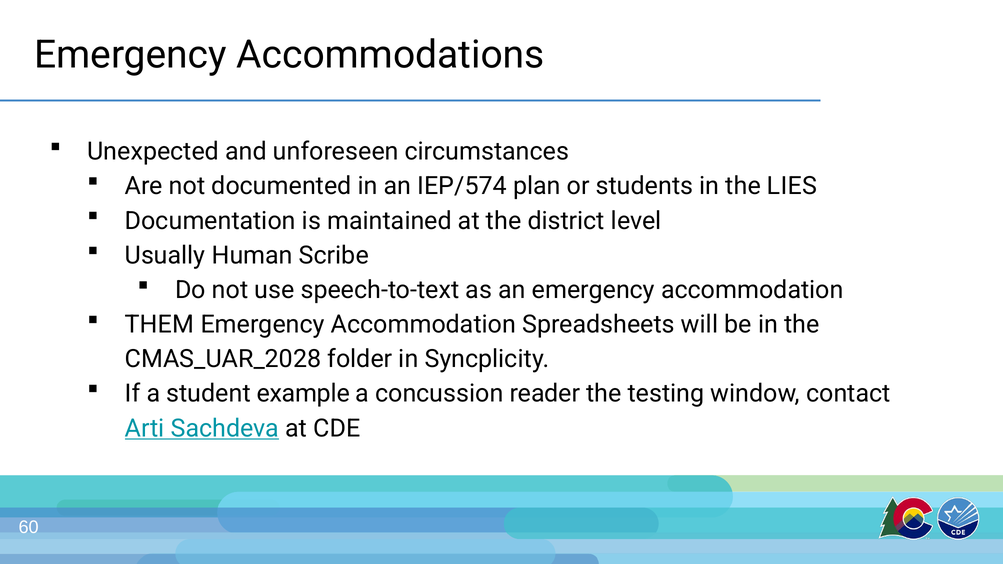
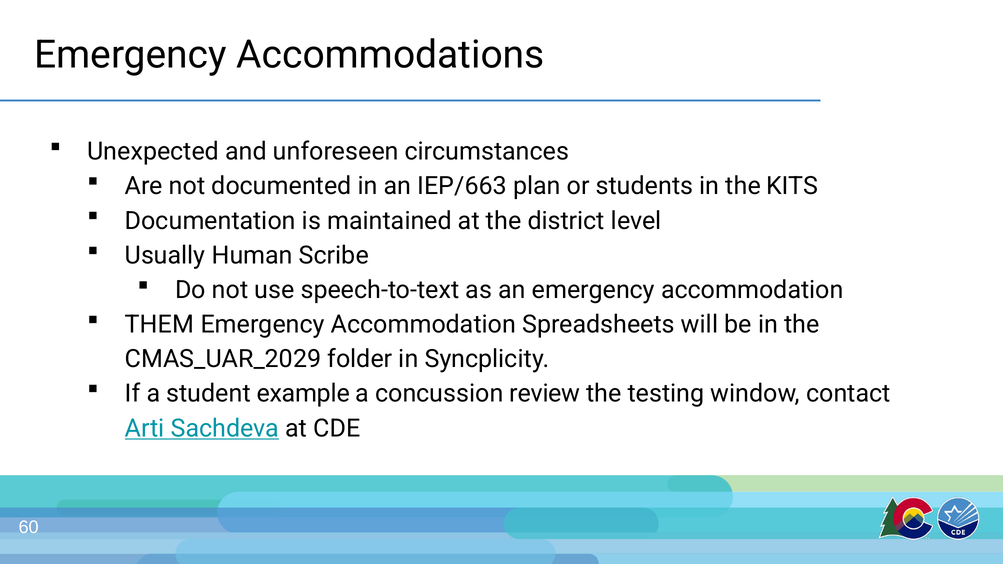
IEP/574: IEP/574 -> IEP/663 (462, 186)
LIES: LIES -> KITS (792, 186)
CMAS_UAR_2028: CMAS_UAR_2028 -> CMAS_UAR_2029 (223, 359)
reader: reader -> review (545, 394)
